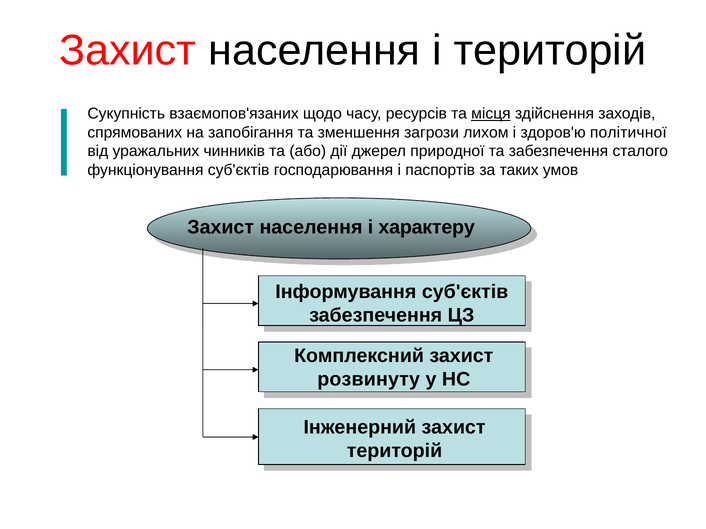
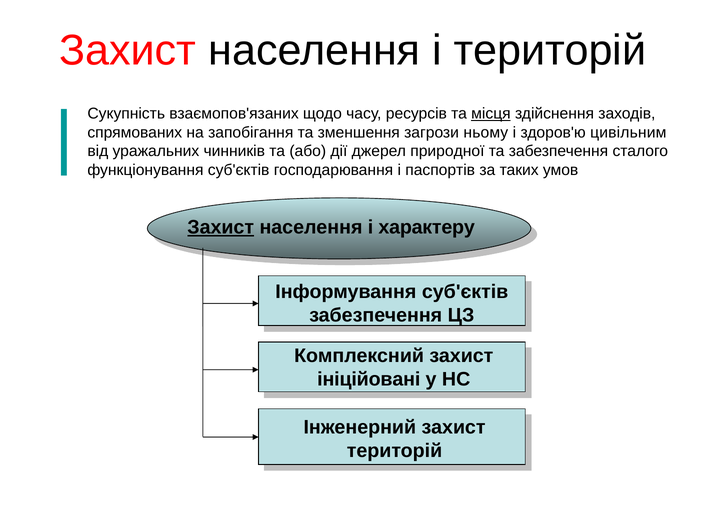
лихом: лихом -> ньому (486, 133)
політичної: політичної -> цивільним (628, 133)
Захист underline: none -> present (221, 228)
розвинуту: розвинуту -> ініційовані (369, 380)
